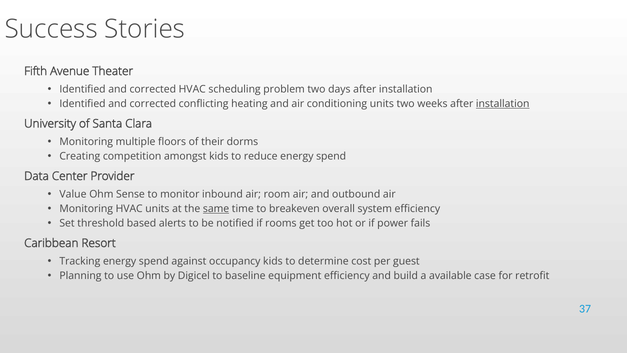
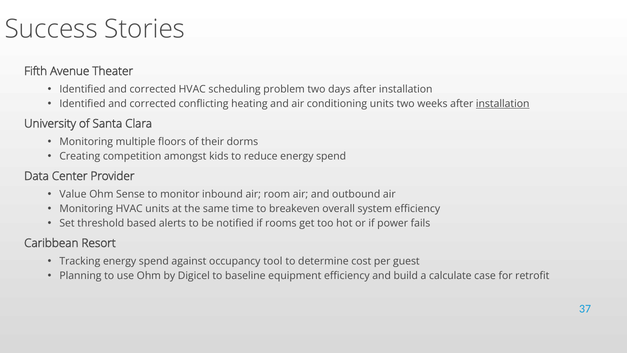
same underline: present -> none (216, 209)
occupancy kids: kids -> tool (273, 261)
available: available -> calculate (450, 276)
